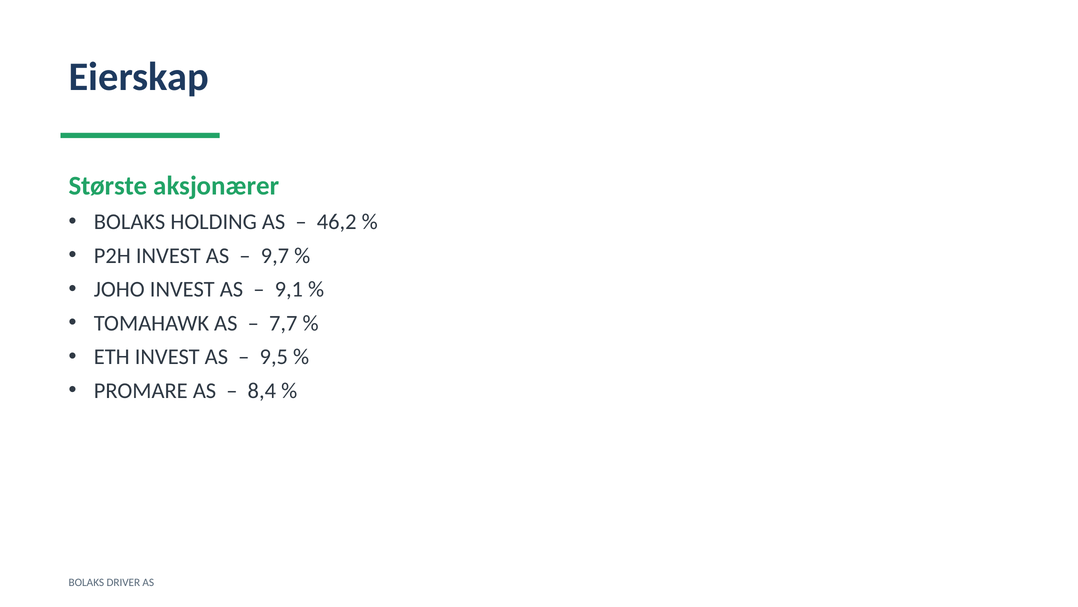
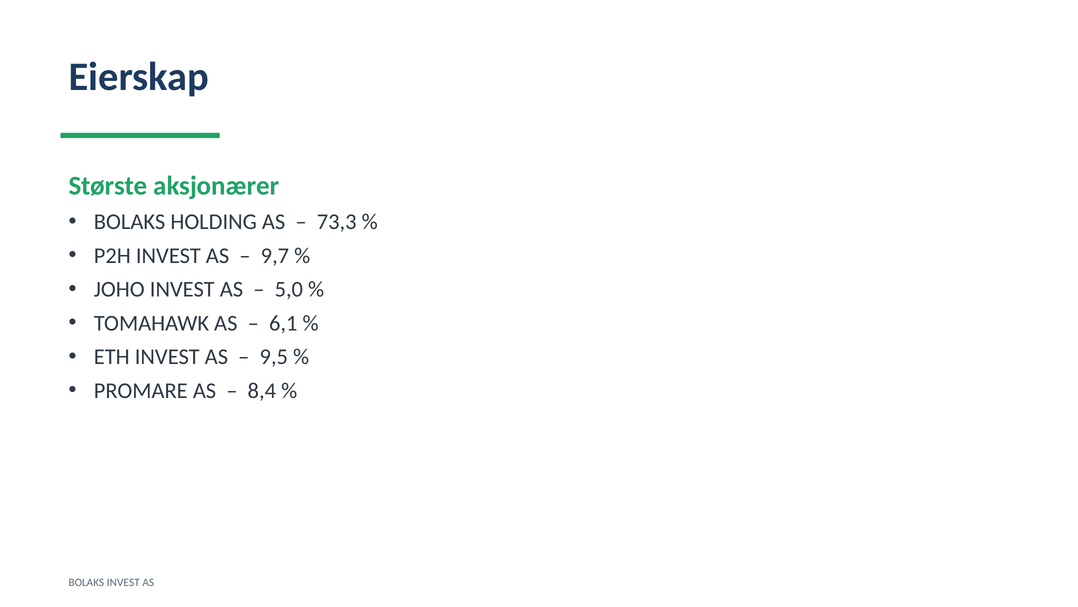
46,2: 46,2 -> 73,3 (337, 222)
9,1: 9,1 -> 5,0 (289, 289)
7,7: 7,7 -> 6,1 (283, 323)
BOLAKS DRIVER: DRIVER -> INVEST (123, 582)
